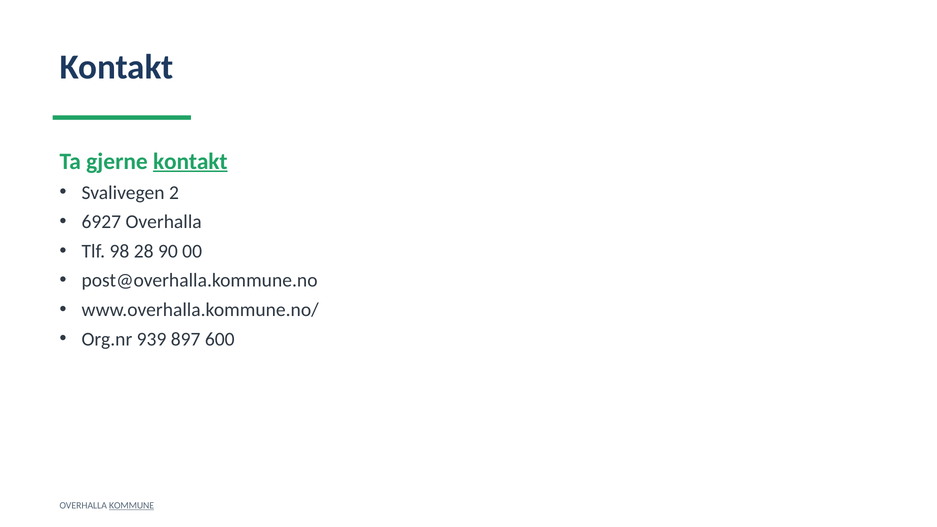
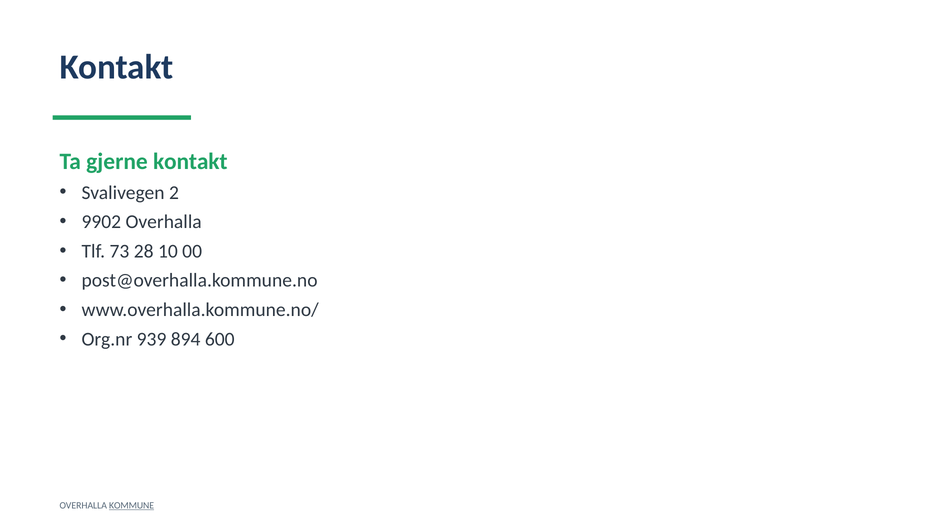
kontakt underline: present -> none (190, 161)
6927: 6927 -> 9902 (101, 222)
98: 98 -> 73 (119, 251)
90: 90 -> 10 (168, 251)
897: 897 -> 894 (186, 339)
